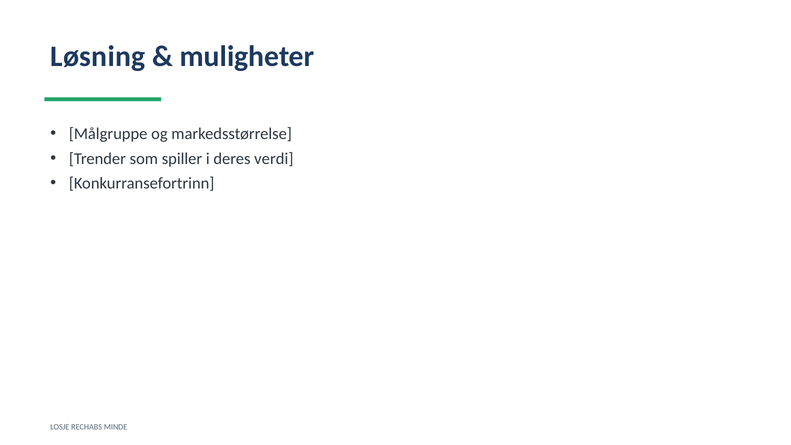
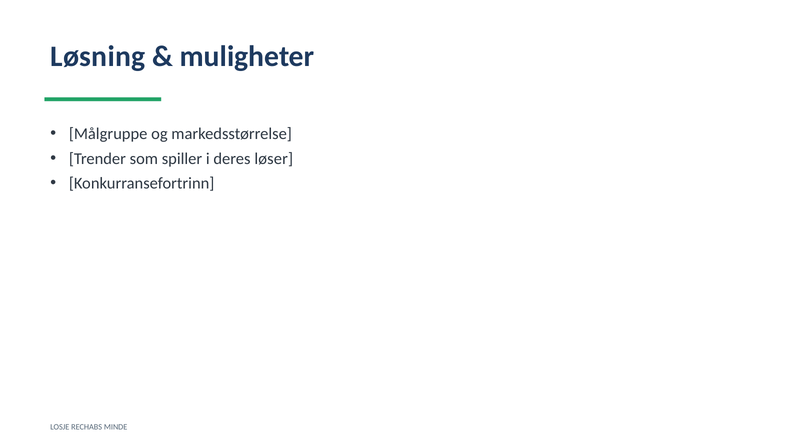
verdi: verdi -> løser (274, 159)
